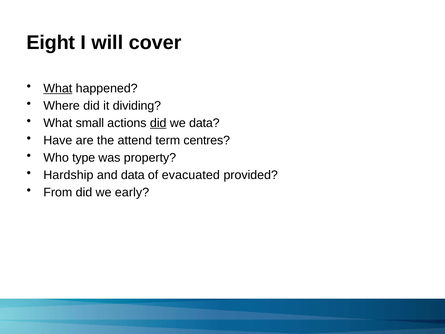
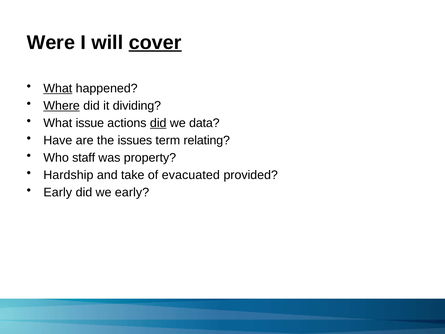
Eight: Eight -> Were (51, 43)
cover underline: none -> present (155, 43)
Where underline: none -> present (62, 106)
small: small -> issue (90, 123)
attend: attend -> issues (135, 140)
centres: centres -> relating (207, 140)
type: type -> staff (84, 158)
and data: data -> take (133, 175)
From: From -> Early (58, 192)
